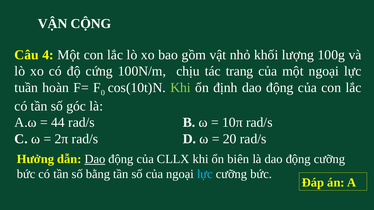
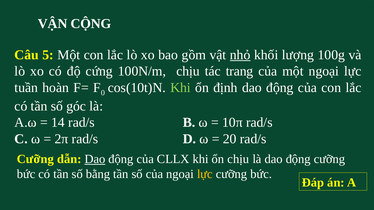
4: 4 -> 5 (48, 55)
nhỏ underline: none -> present (240, 55)
44: 44 -> 14 (58, 123)
Hưởng: Hưởng -> Cưỡng (35, 159)
ổn biên: biên -> chịu (238, 159)
lực colour: light blue -> yellow (205, 174)
